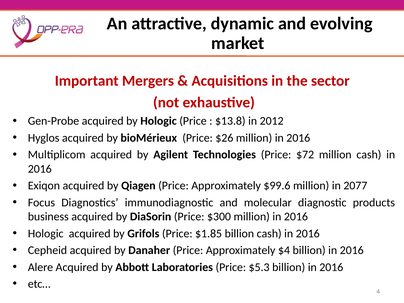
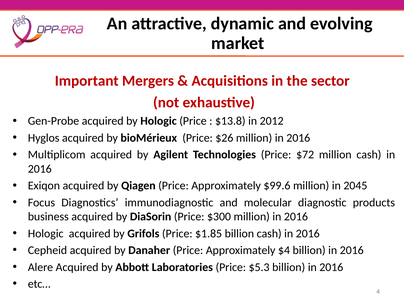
2077: 2077 -> 2045 (355, 186)
